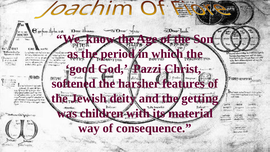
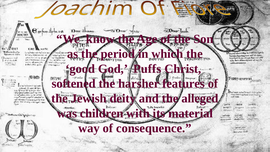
Pazzi: Pazzi -> Puffs (147, 69)
getting: getting -> alleged (200, 98)
